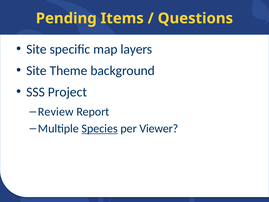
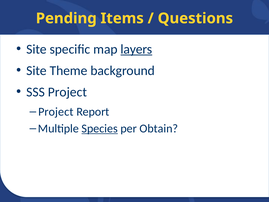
layers underline: none -> present (136, 49)
Review: Review -> Project (56, 112)
Viewer: Viewer -> Obtain (159, 128)
